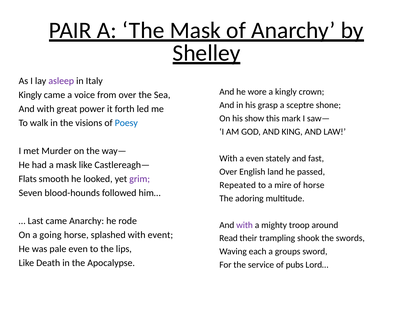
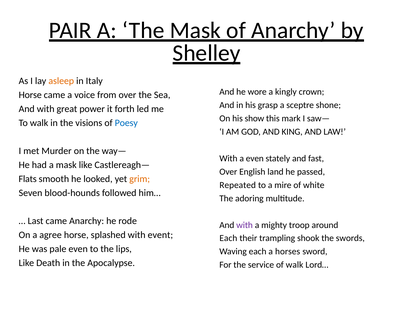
asleep colour: purple -> orange (61, 81)
Kingly: Kingly -> Horse (30, 95)
grim colour: purple -> orange (140, 179)
of horse: horse -> white (314, 185)
going: going -> agree (51, 235)
Read: Read -> Each (228, 238)
groups: groups -> horses (288, 251)
of pubs: pubs -> walk (295, 265)
